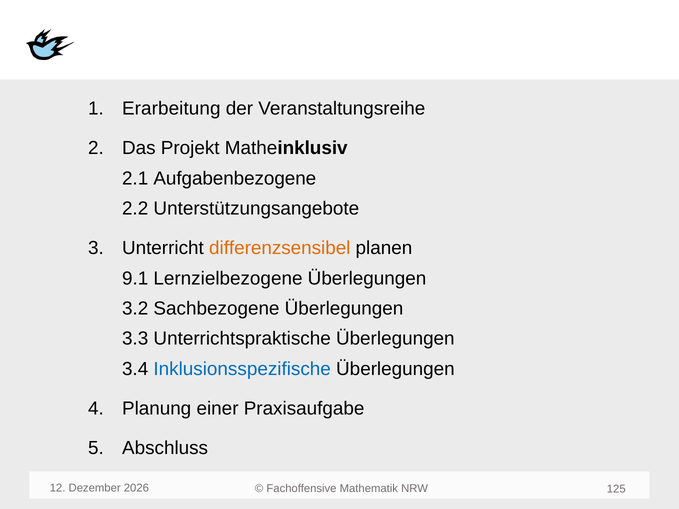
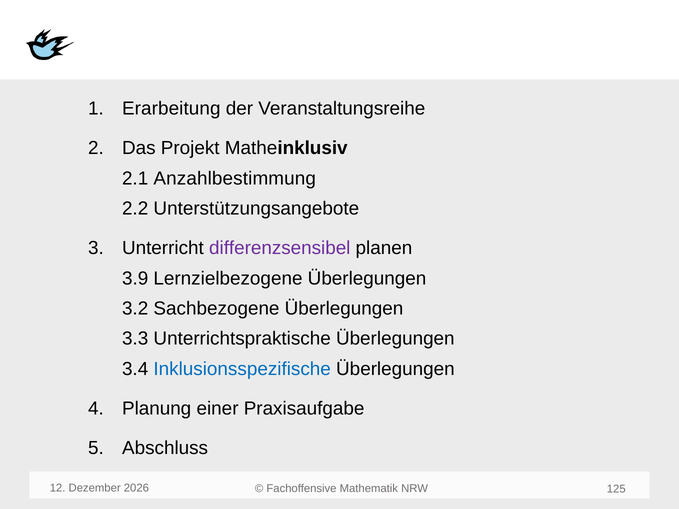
Aufgabenbezogene: Aufgabenbezogene -> Anzahlbestimmung (235, 178)
differenzsensibel colour: orange -> purple (280, 248)
9.1: 9.1 -> 3.9 (135, 278)
